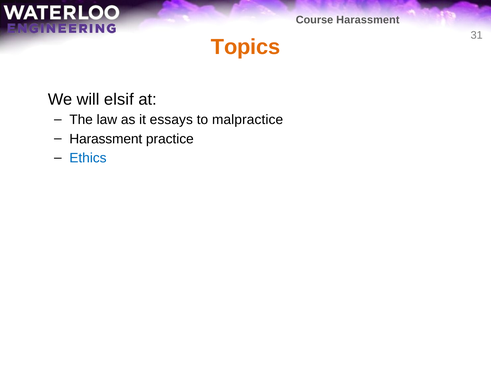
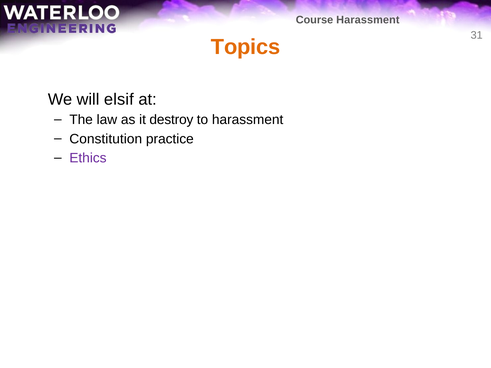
essays: essays -> destroy (171, 120)
to malpractice: malpractice -> harassment (248, 120)
Harassment: Harassment -> Constitution (106, 139)
Ethics colour: blue -> purple (88, 158)
